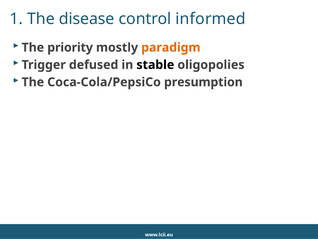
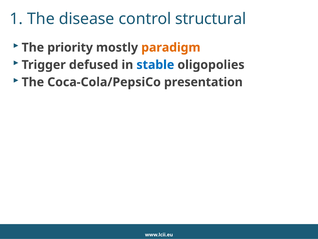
informed: informed -> structural (211, 19)
stable colour: black -> blue (155, 65)
presumption: presumption -> presentation (203, 82)
